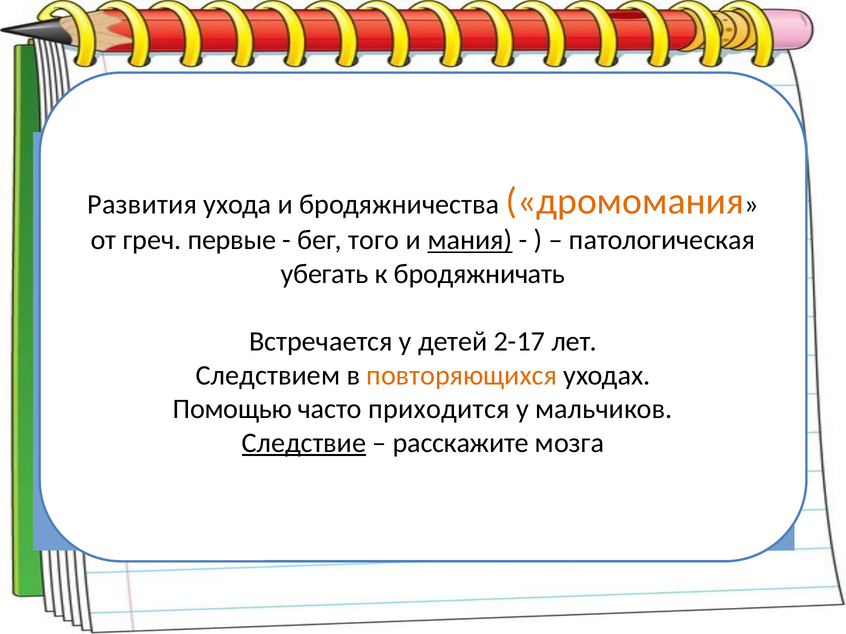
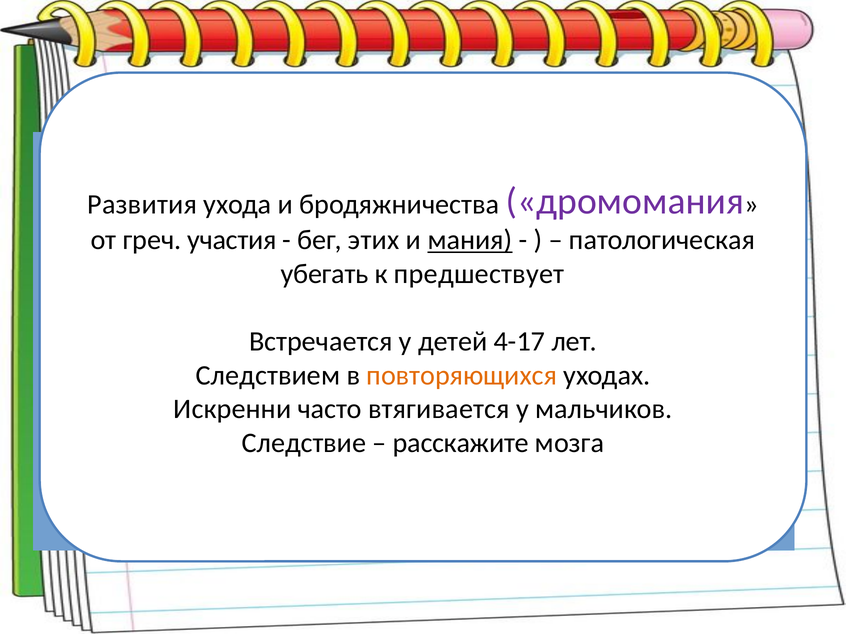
дромомания colour: orange -> purple (625, 201)
первые: первые -> участия (232, 240)
того: того -> этих (374, 240)
бродяжничать: бродяжничать -> предшествует (479, 274)
2-17: 2-17 -> 4-17 (519, 342)
Помощью: Помощью -> Искренни (232, 409)
приходится: приходится -> втягивается (439, 409)
Следствие underline: present -> none (304, 443)
